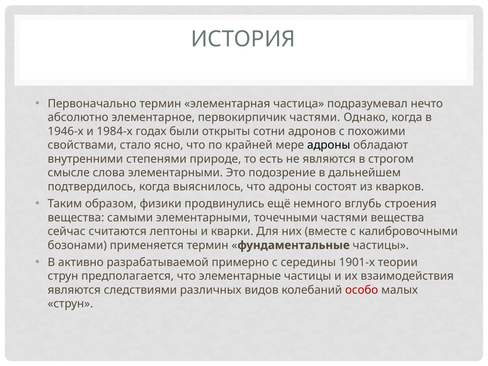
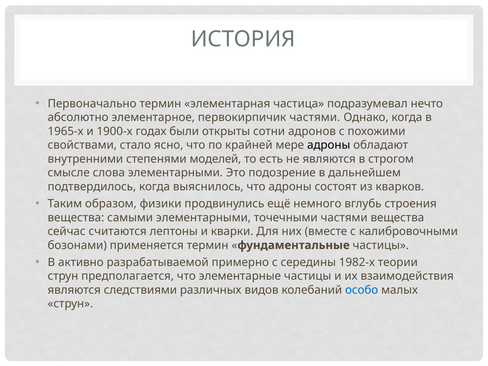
1946-х: 1946-х -> 1965-х (66, 131)
1984-х: 1984-х -> 1900-х (115, 131)
природе: природе -> моделей (215, 159)
1901-х: 1901-х -> 1982-х (357, 262)
особо colour: red -> blue (362, 290)
